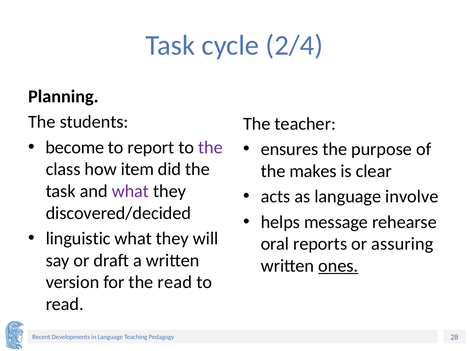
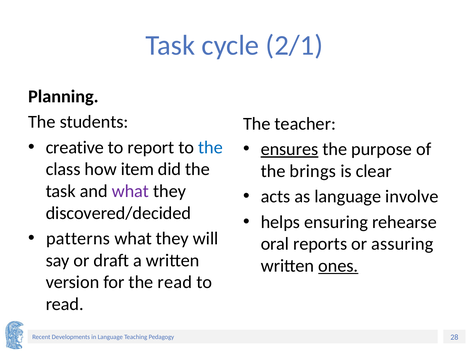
2/4: 2/4 -> 2/1 (294, 45)
become: become -> creative (75, 148)
the colour: purple -> blue (210, 148)
ensures underline: none -> present (289, 150)
makes: makes -> brings (313, 171)
message: message -> ensuring (336, 223)
linguistic: linguistic -> patterns (78, 239)
